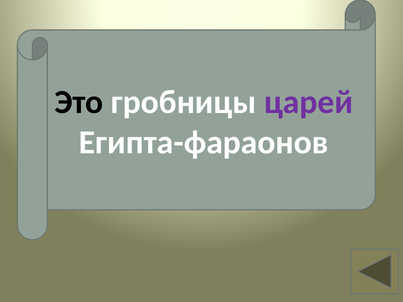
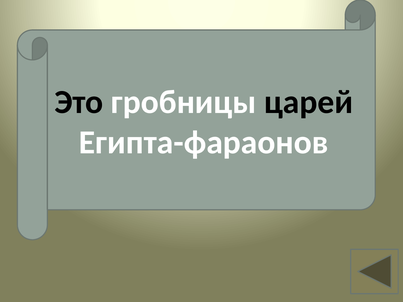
царей colour: purple -> black (309, 102)
